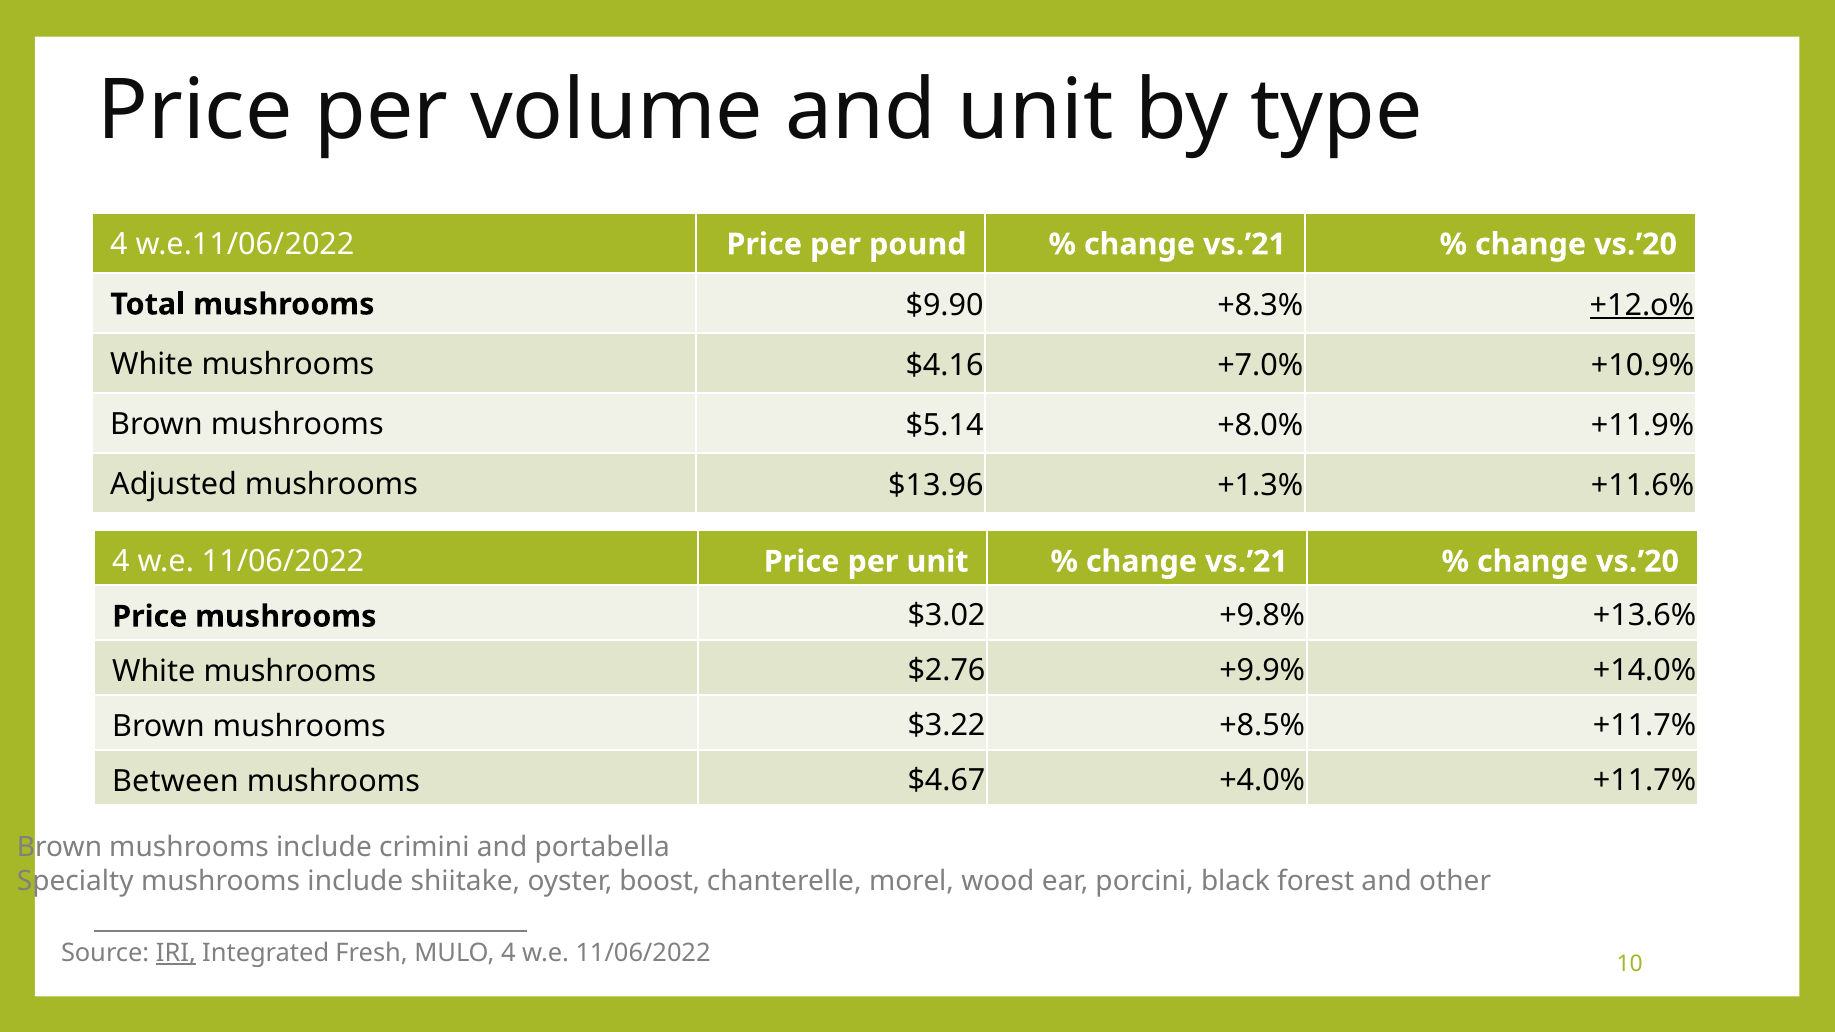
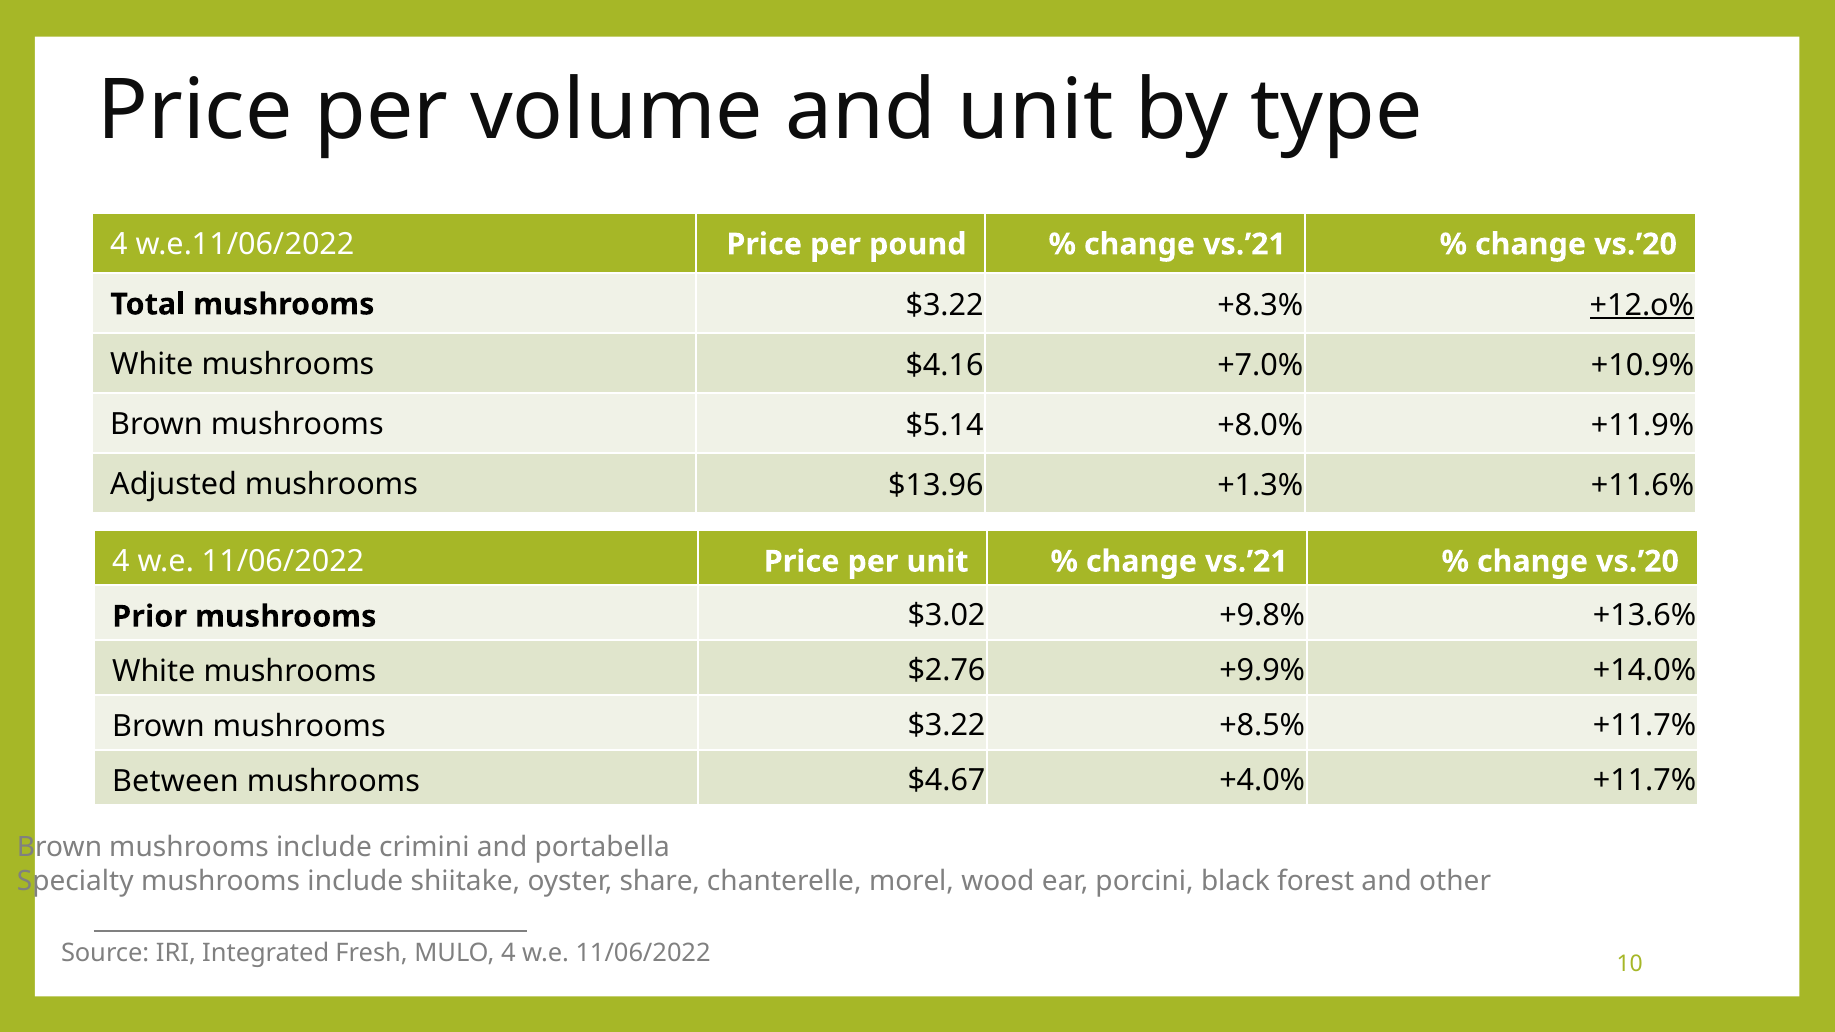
Total mushrooms $9.90: $9.90 -> $3.22 (945, 305)
Price: Price -> Prior (150, 617)
boost: boost -> share (660, 881)
IRI underline: present -> none (176, 953)
